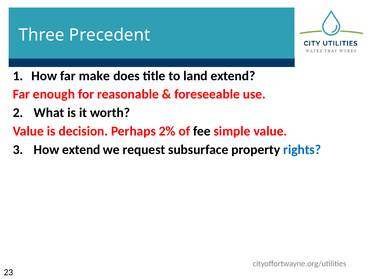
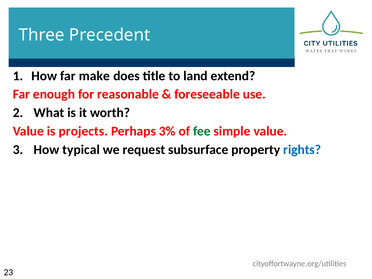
decision: decision -> projects (83, 131)
2%: 2% -> 3% (167, 131)
fee colour: black -> green (202, 131)
How extend: extend -> typical (81, 150)
